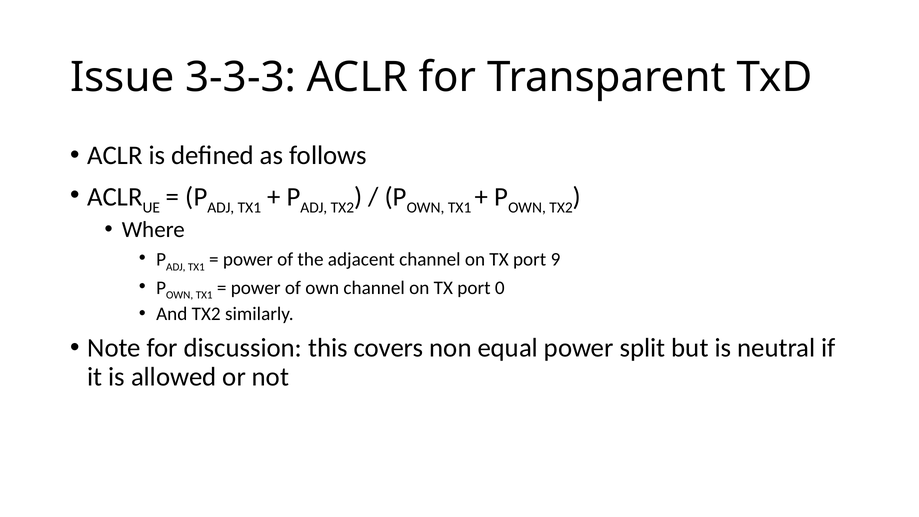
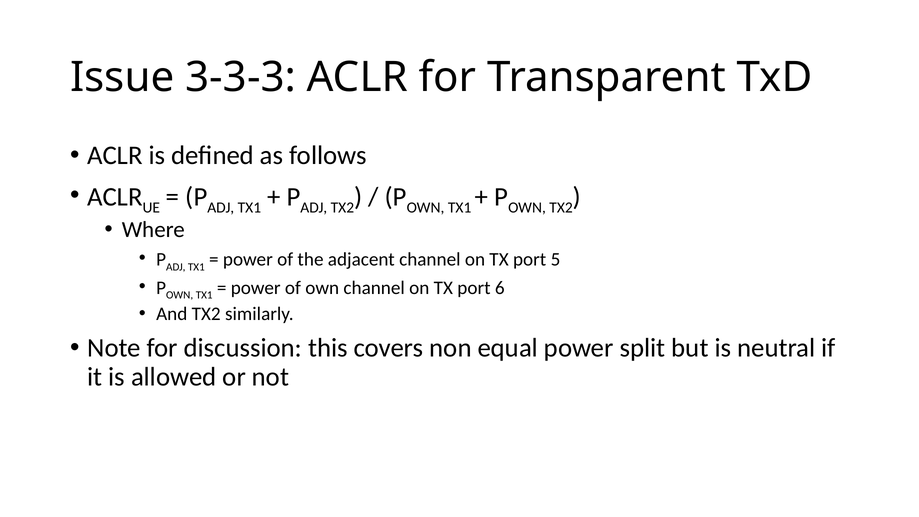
9: 9 -> 5 (555, 259)
0: 0 -> 6 (500, 288)
